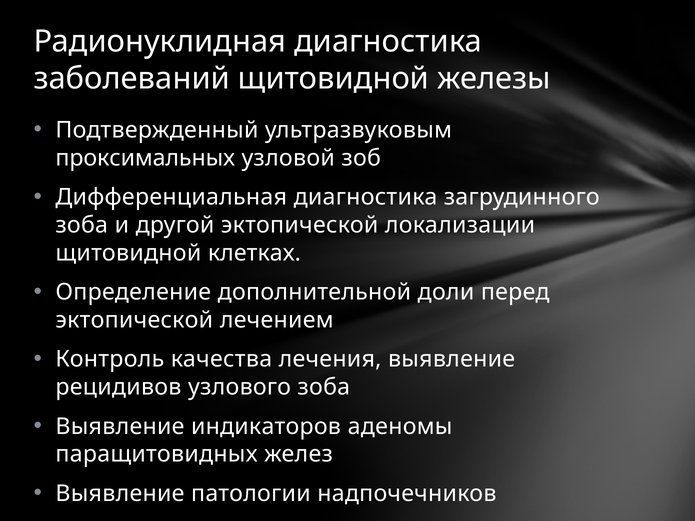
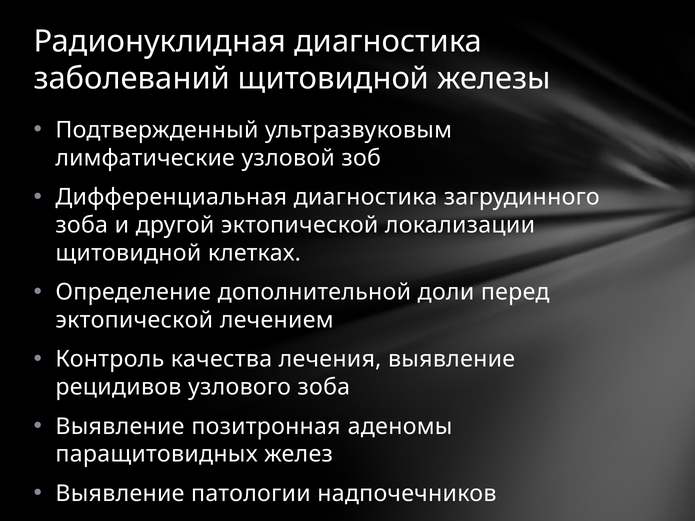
проксимальных: проксимальных -> лимфатические (145, 158)
индикаторов: индикаторов -> позитронная (266, 427)
